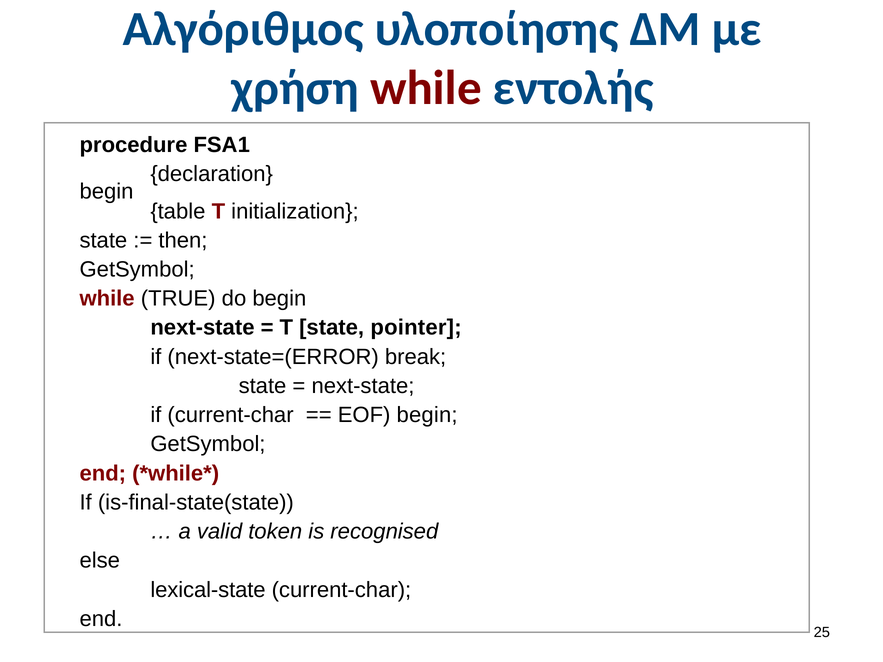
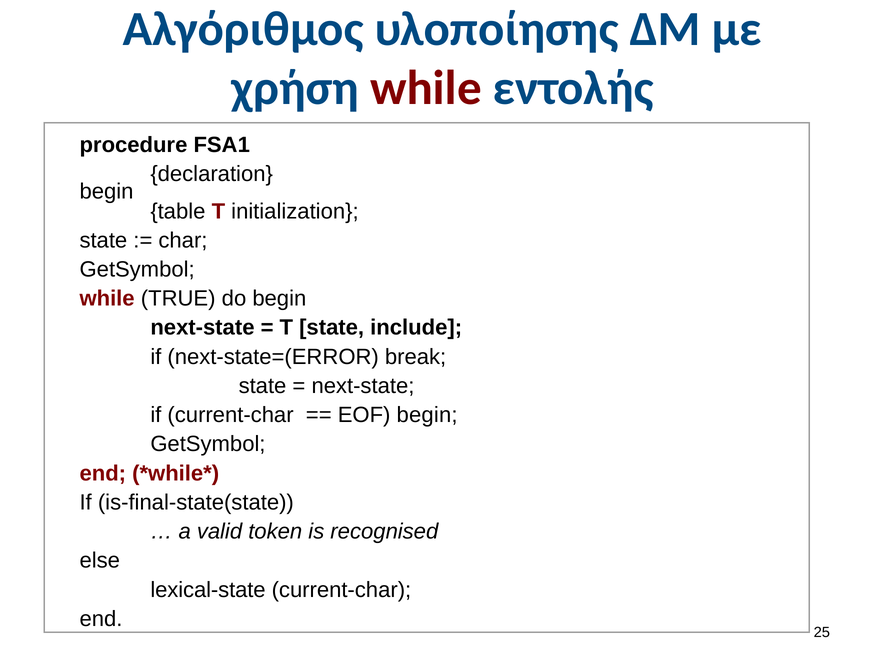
then: then -> char (183, 240)
pointer: pointer -> include (416, 328)
